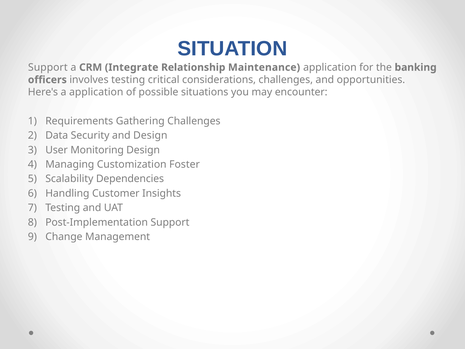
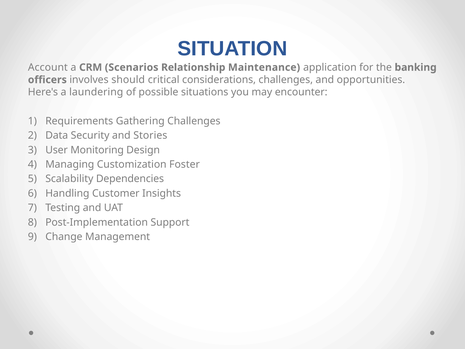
Support: Support -> Account (48, 67)
Integrate: Integrate -> Scenarios (132, 67)
involves testing: testing -> should (128, 80)
a application: application -> laundering (96, 92)
and Design: Design -> Stories (150, 135)
